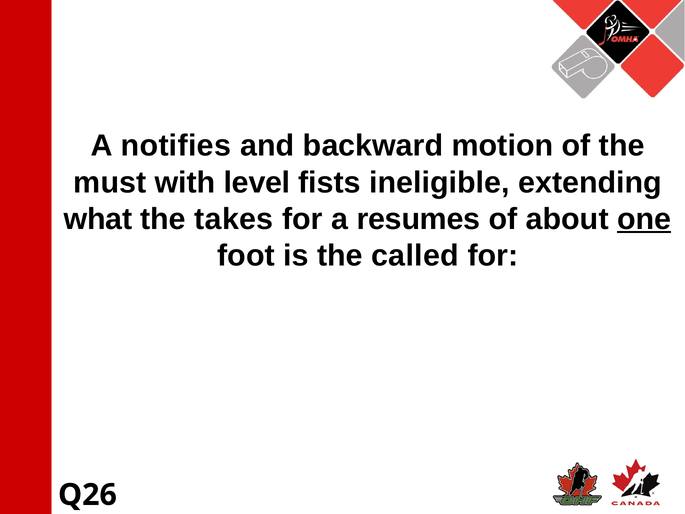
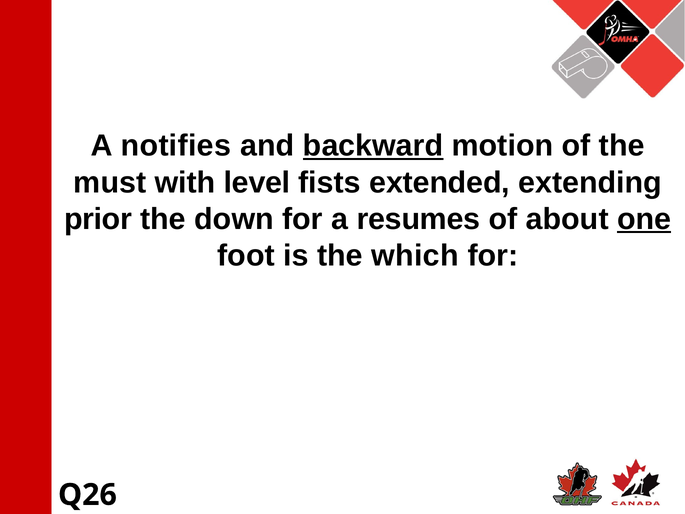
backward underline: none -> present (373, 146)
ineligible: ineligible -> extended (440, 182)
what: what -> prior (98, 219)
takes: takes -> down (234, 219)
called: called -> which (415, 255)
